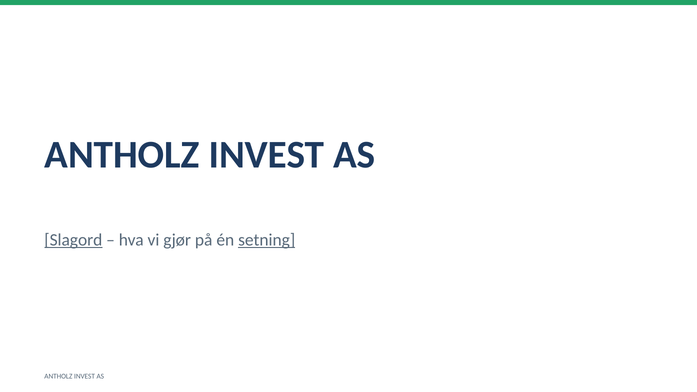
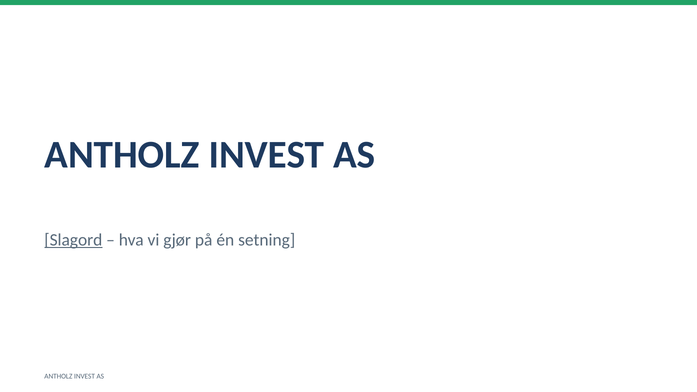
setning underline: present -> none (267, 240)
